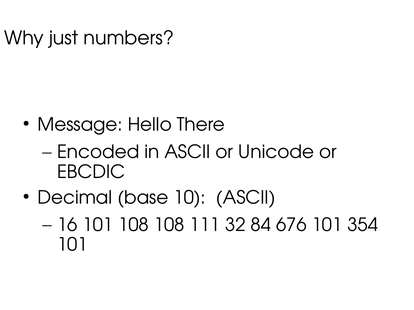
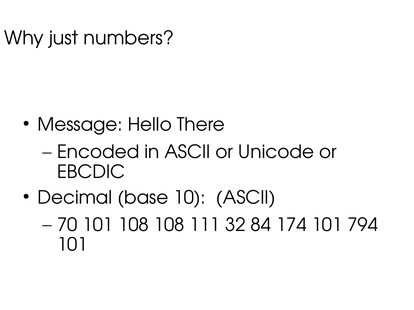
16: 16 -> 70 (67, 225)
676: 676 -> 174 (291, 225)
354: 354 -> 794 (363, 225)
